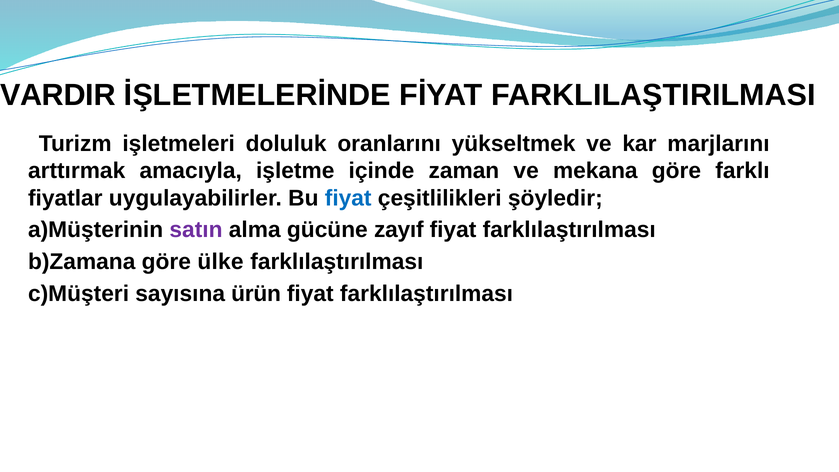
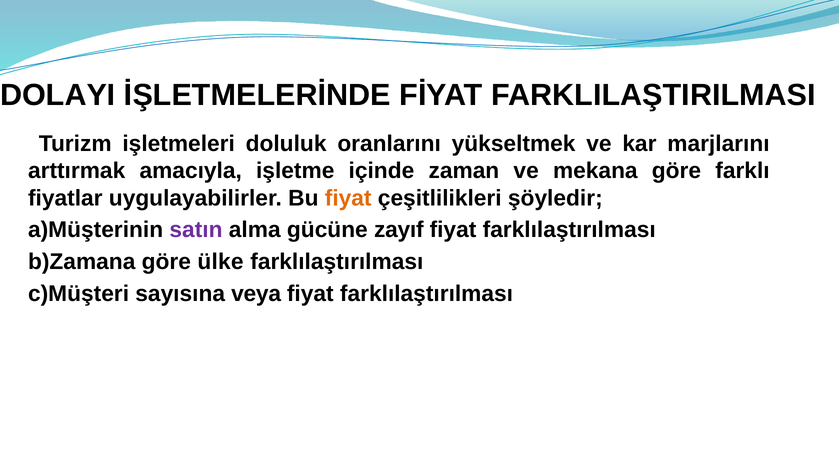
VARDIR: VARDIR -> DOLAYI (58, 95)
fiyat colour: blue -> orange (348, 198)
ürün: ürün -> veya (256, 293)
